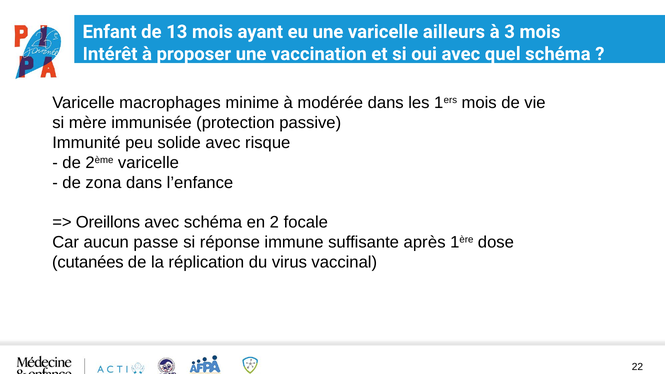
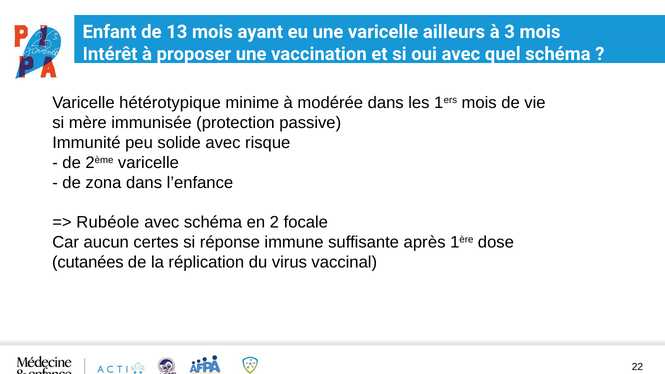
macrophages: macrophages -> hétérotypique (170, 103)
Oreillons: Oreillons -> Rubéole (108, 223)
passe: passe -> certes (156, 243)
